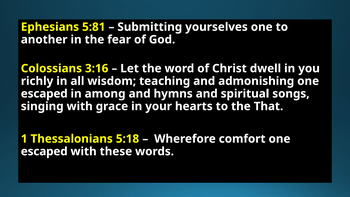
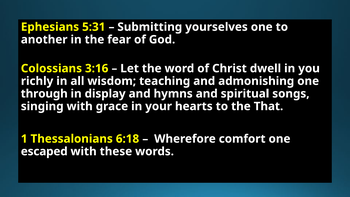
5:81: 5:81 -> 5:31 (94, 27)
escaped: escaped -> through (44, 94)
among: among -> display (105, 94)
5:18: 5:18 -> 6:18 (127, 139)
